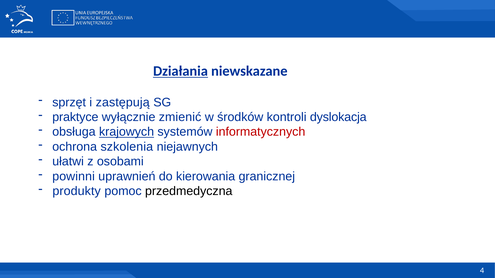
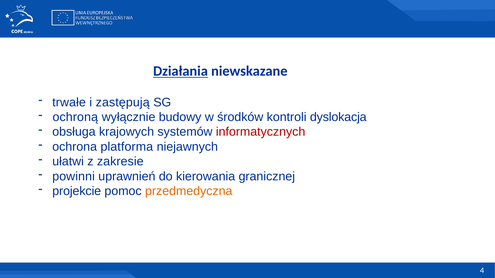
sprzęt: sprzęt -> trwałe (69, 102)
praktyce: praktyce -> ochroną (75, 117)
zmienić: zmienić -> budowy (180, 117)
krajowych underline: present -> none (127, 132)
szkolenia: szkolenia -> platforma (127, 147)
osobami: osobami -> zakresie (120, 162)
produkty: produkty -> projekcie (77, 192)
przedmedyczna colour: black -> orange (189, 192)
